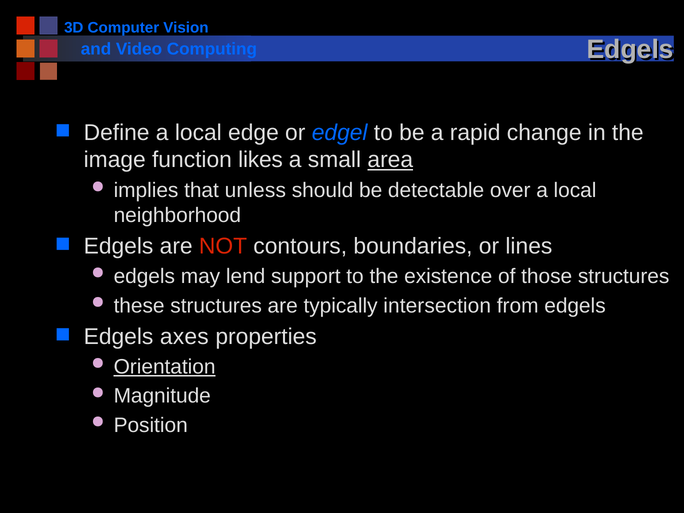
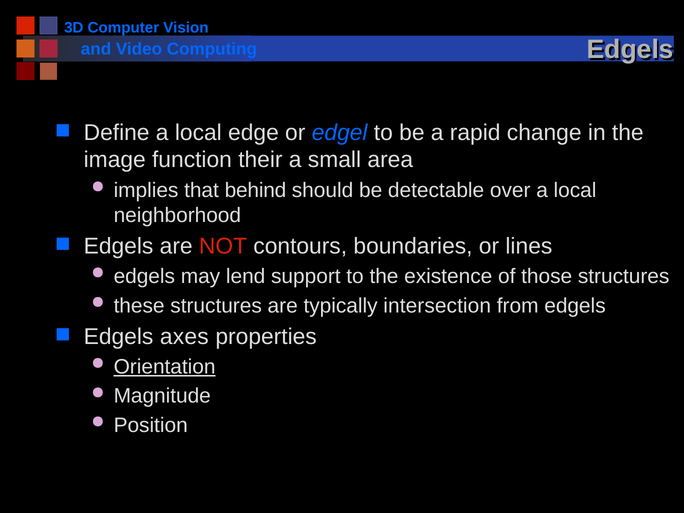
likes: likes -> their (260, 160)
area underline: present -> none (390, 160)
unless: unless -> behind (256, 190)
